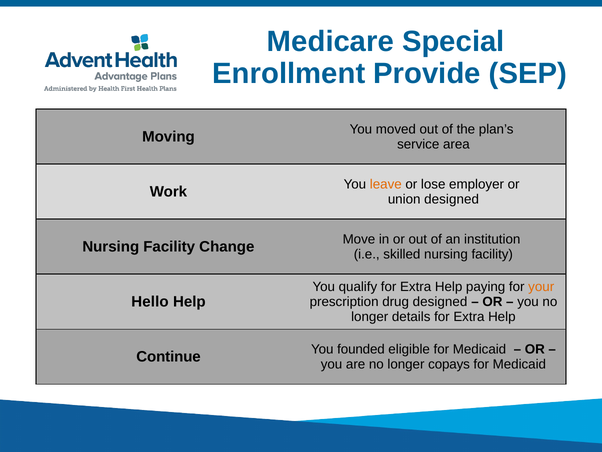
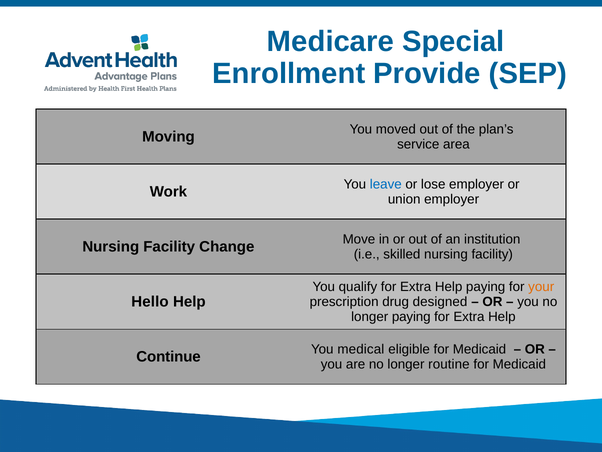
leave colour: orange -> blue (386, 184)
union designed: designed -> employer (452, 199)
longer details: details -> paying (411, 316)
founded: founded -> medical (361, 349)
copays: copays -> routine (449, 364)
